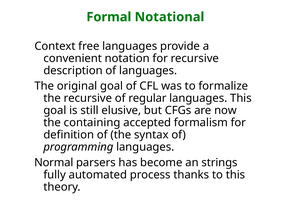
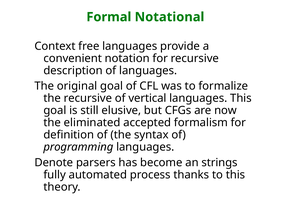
regular: regular -> vertical (147, 98)
containing: containing -> eliminated (92, 122)
Normal: Normal -> Denote (54, 162)
